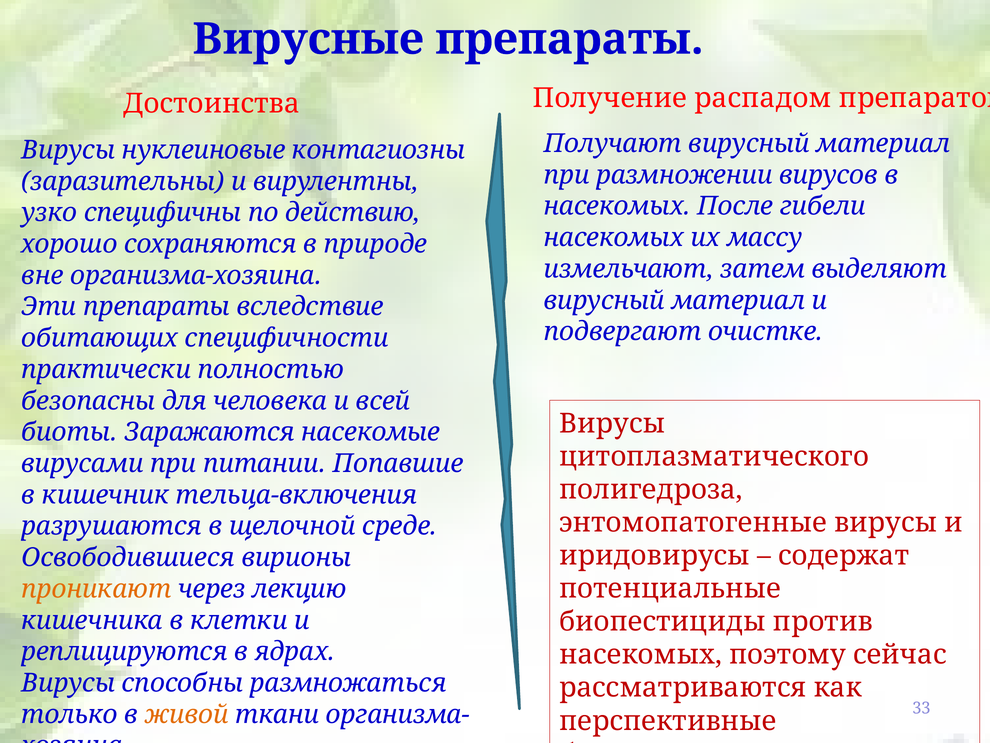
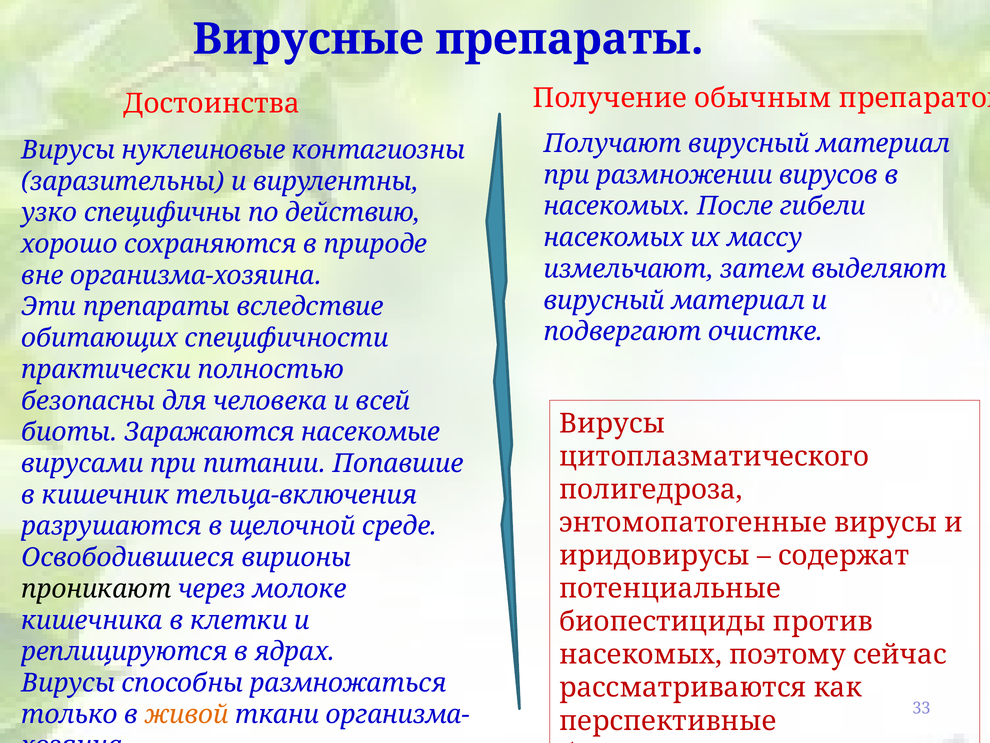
распадом: распадом -> обычным (763, 98)
проникают colour: orange -> black (96, 589)
лекцию: лекцию -> молоке (299, 589)
